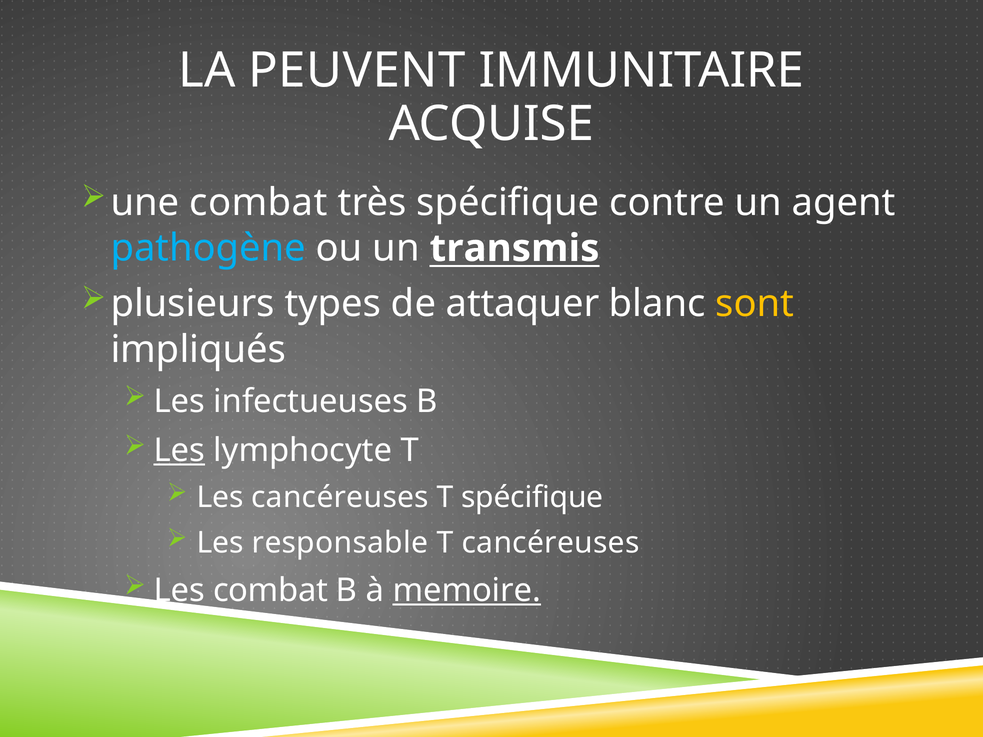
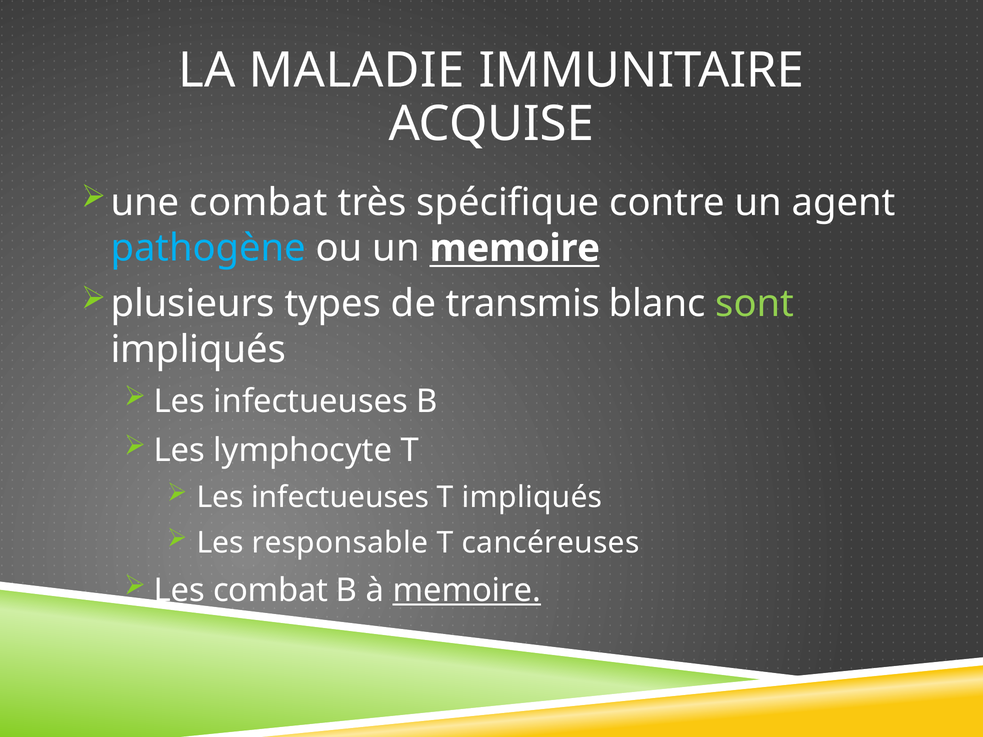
PEUVENT: PEUVENT -> MALADIE (357, 71)
un transmis: transmis -> memoire (515, 248)
attaquer: attaquer -> transmis (523, 304)
sont colour: yellow -> light green (755, 304)
Les underline: present -> none (179, 450)
cancéreuses: cancéreuses -> infectueuses (340, 498)
T spécifique: spécifique -> impliqués (532, 498)
